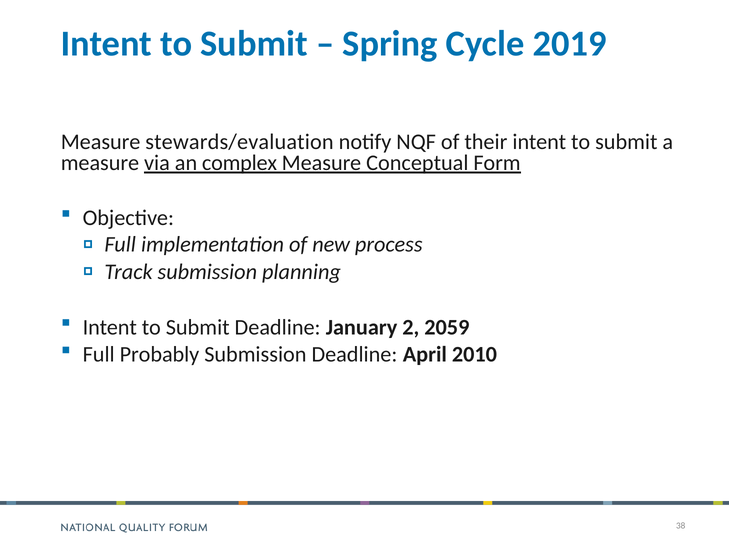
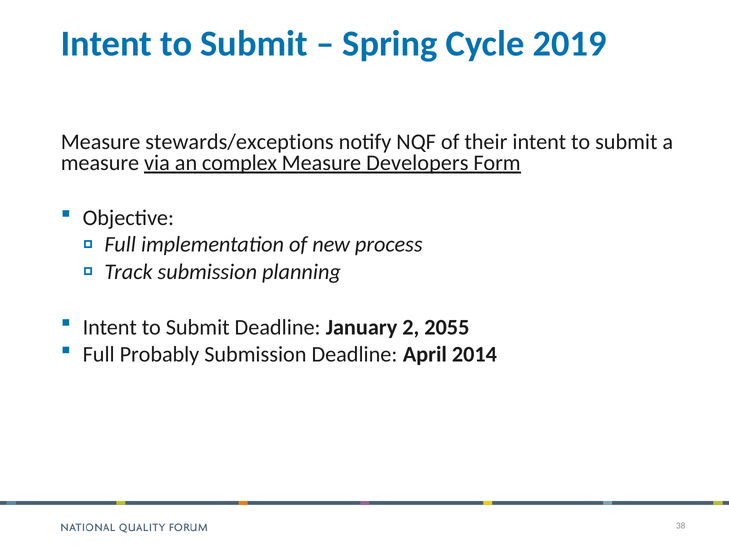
stewards/evaluation: stewards/evaluation -> stewards/exceptions (239, 142)
Conceptual: Conceptual -> Developers (417, 163)
2059: 2059 -> 2055 (447, 327)
2010: 2010 -> 2014 (474, 354)
